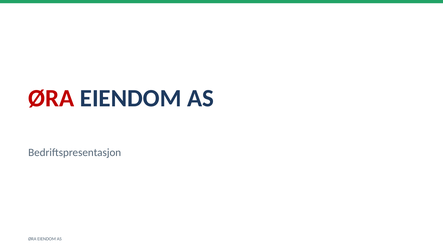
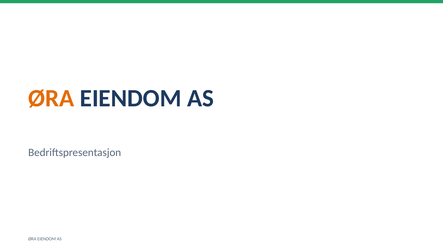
ØRA colour: red -> orange (51, 98)
